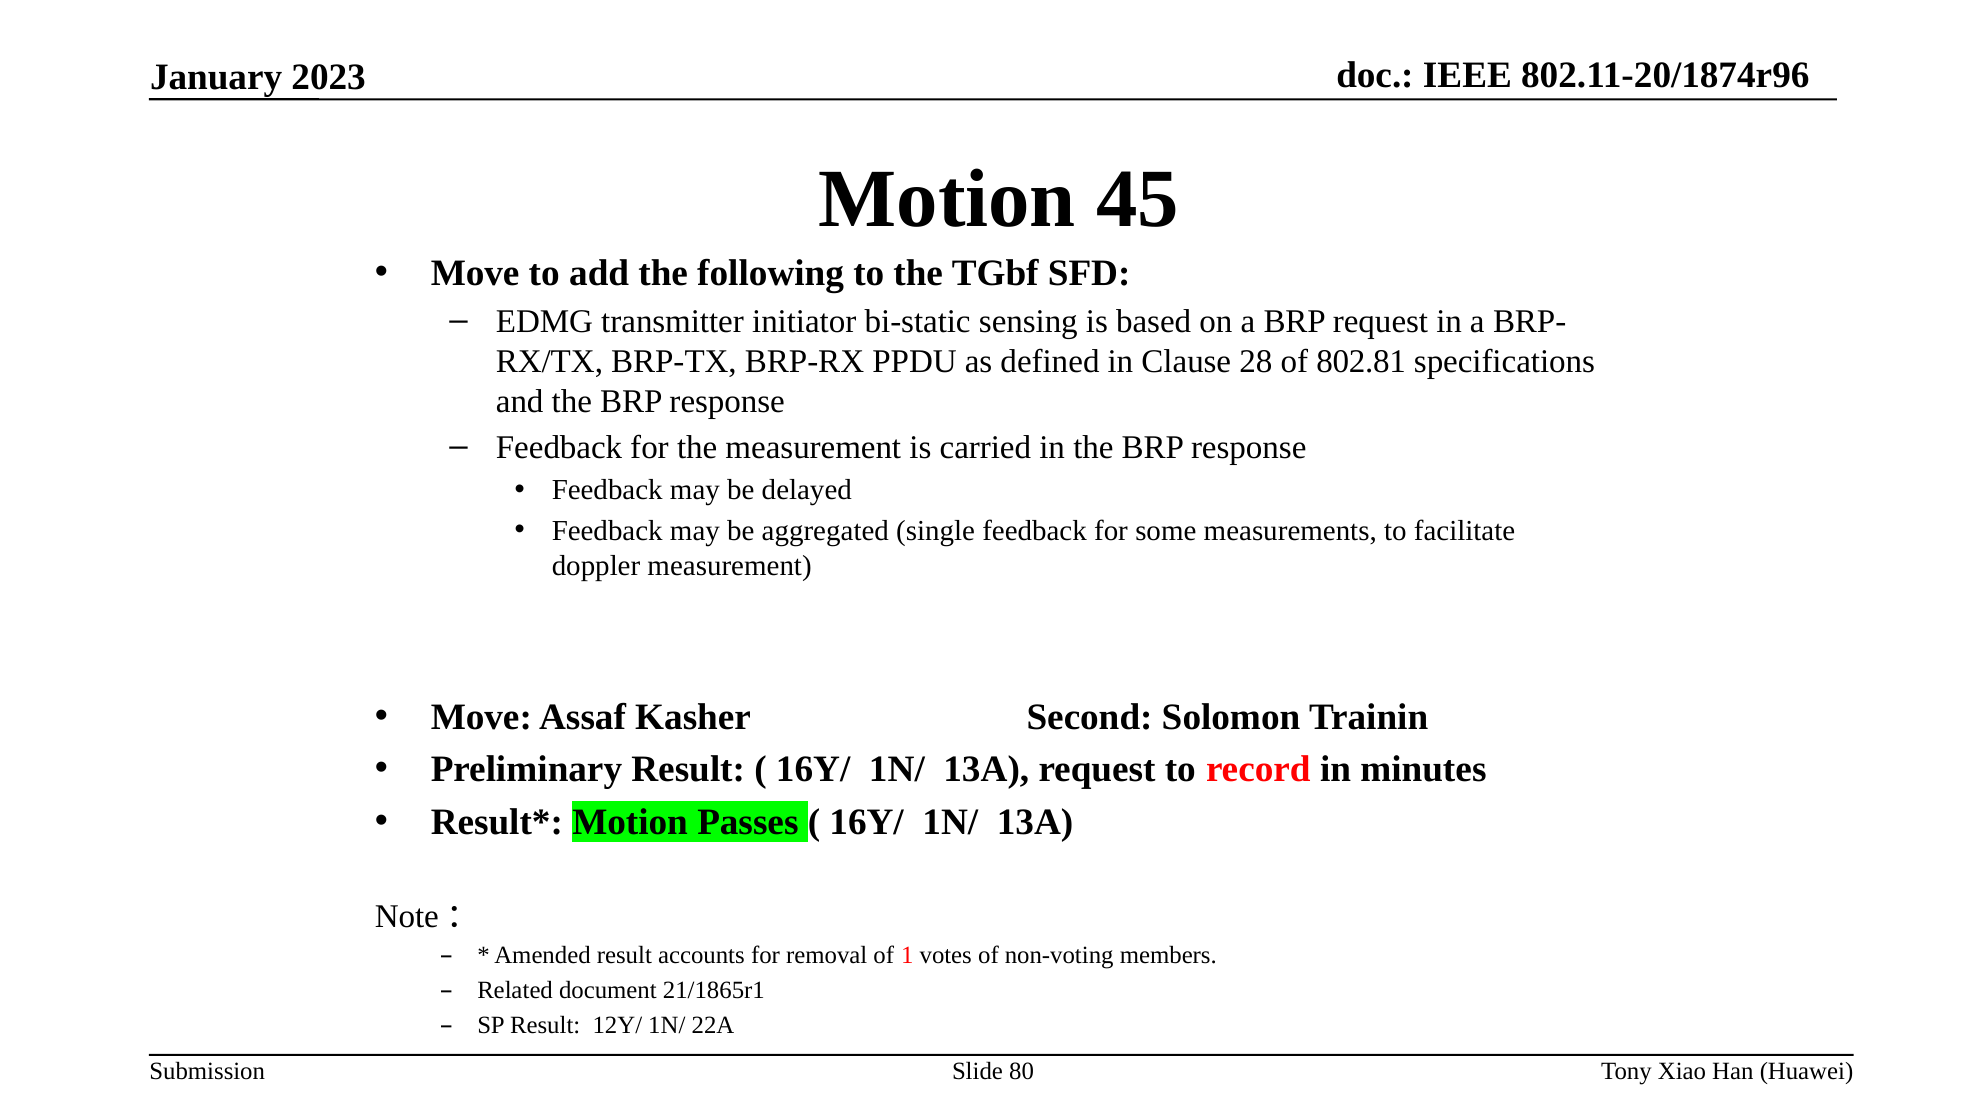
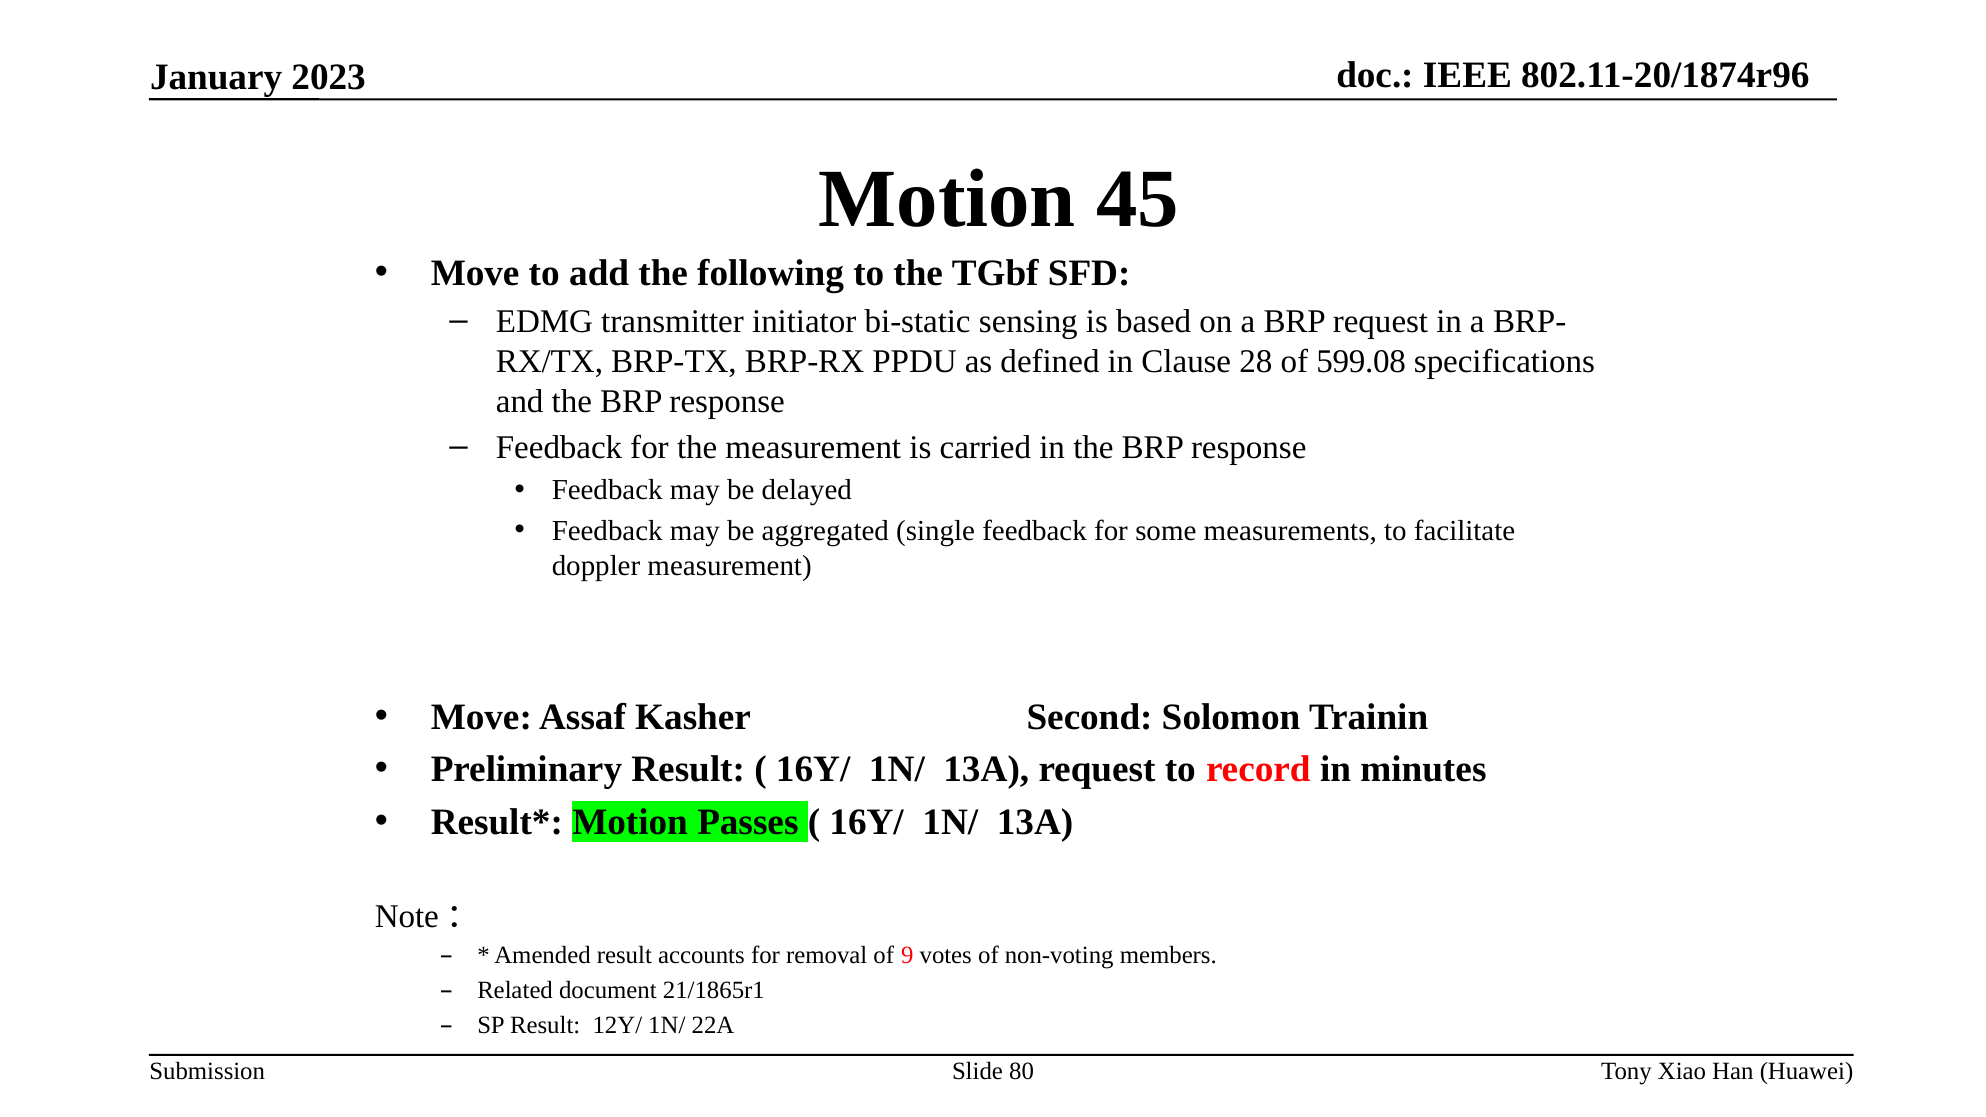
802.81: 802.81 -> 599.08 (1361, 361)
1: 1 -> 9 (907, 956)
